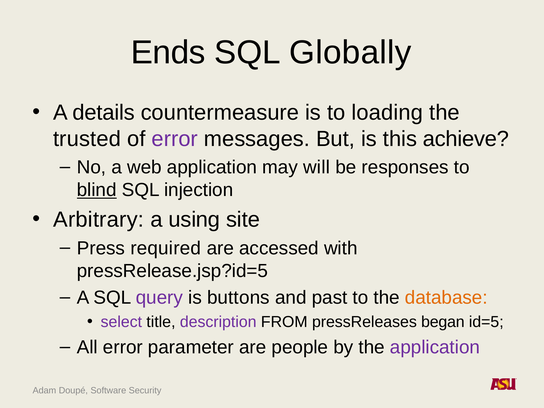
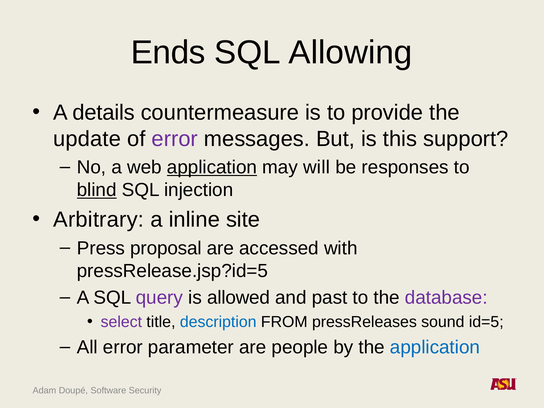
Globally: Globally -> Allowing (351, 53)
loading: loading -> provide (387, 113)
trusted: trusted -> update (87, 139)
achieve: achieve -> support (466, 139)
application underline: none -> present (212, 167)
using: using -> inline (194, 220)
required: required -> proposal (166, 248)
buttons: buttons -> allowed (239, 298)
database colour: orange -> purple (446, 298)
description colour: purple -> blue (218, 322)
began: began -> sound (443, 322)
application colour: purple -> blue (435, 347)
